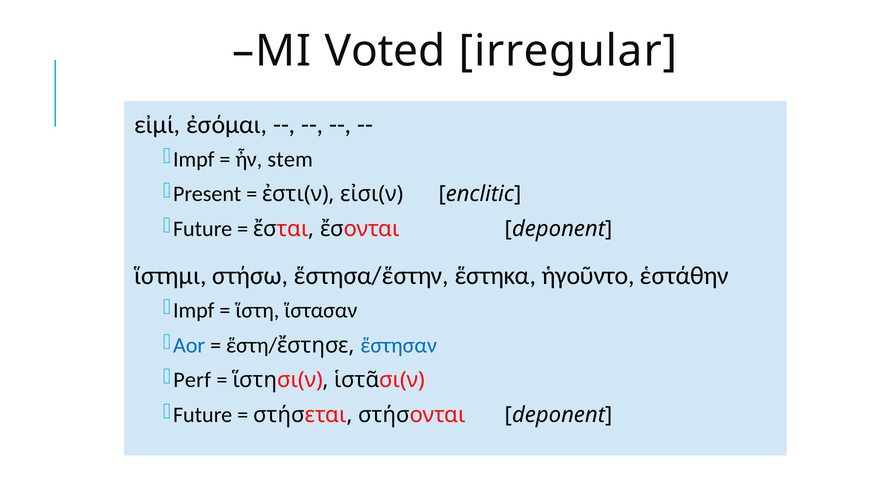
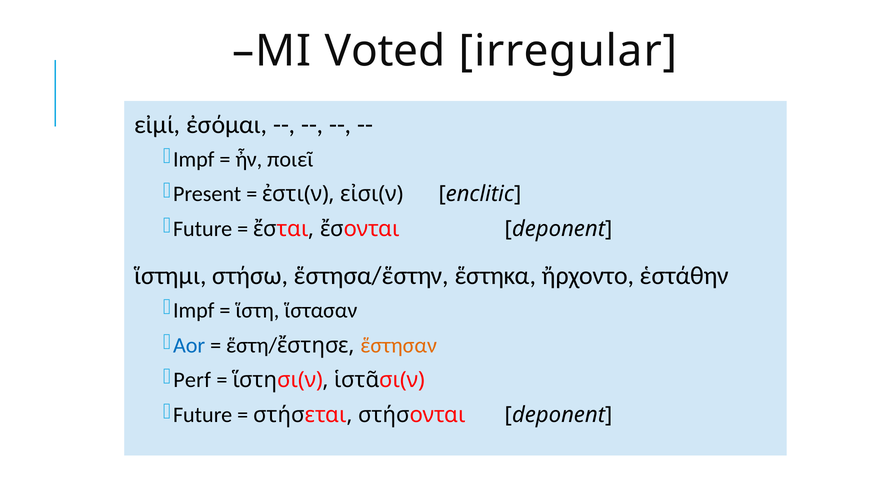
stem: stem -> ποιεῖ (290, 159)
ἡγοῦντο: ἡγοῦντο -> ἤρχοντο (588, 276)
ἕστησαν colour: blue -> orange (399, 345)
